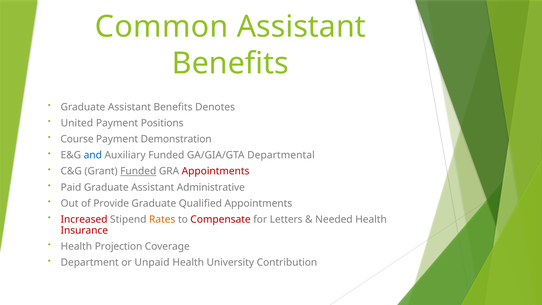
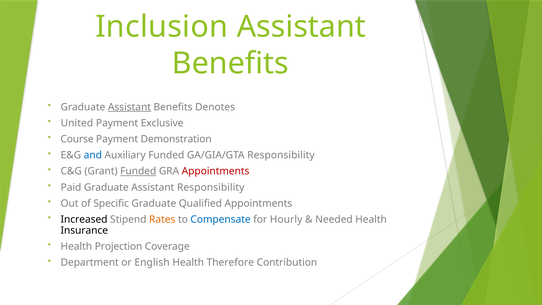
Common: Common -> Inclusion (162, 27)
Assistant underline: none -> present (129, 107)
Positions: Positions -> Exclusive (162, 123)
GA/GIA/GTA Departmental: Departmental -> Responsibility (281, 155)
Assistant Administrative: Administrative -> Responsibility (211, 187)
Provide: Provide -> Specific (111, 203)
Increased colour: red -> black (84, 219)
Compensate colour: red -> blue (221, 219)
Letters: Letters -> Hourly (286, 219)
Insurance colour: red -> black (84, 230)
Unpaid: Unpaid -> English (152, 262)
University: University -> Therefore (230, 262)
